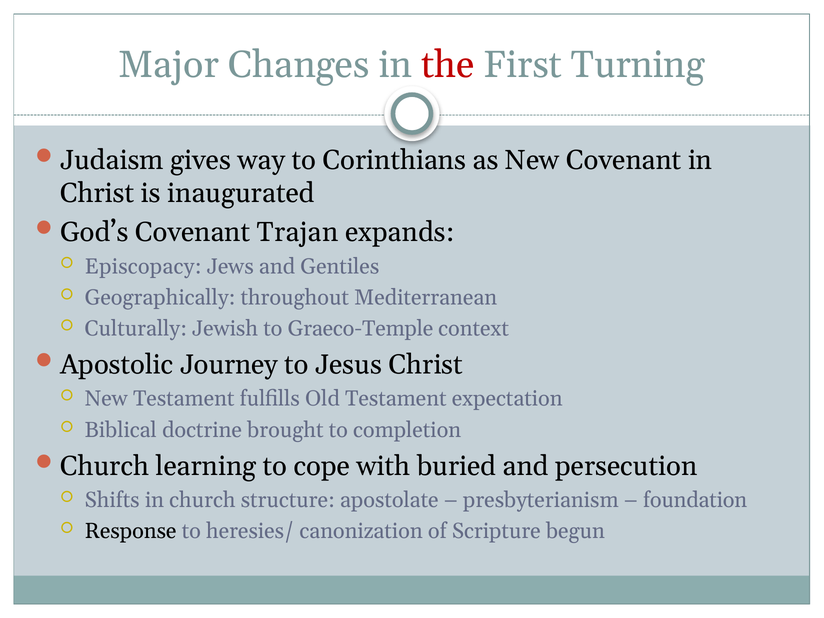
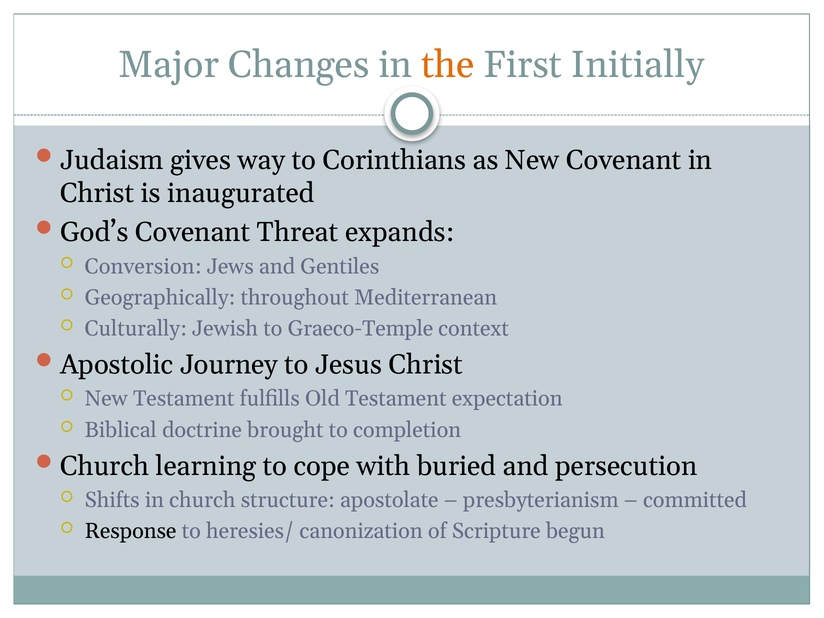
the colour: red -> orange (448, 65)
Turning: Turning -> Initially (638, 65)
Trajan: Trajan -> Threat (298, 232)
Episcopacy: Episcopacy -> Conversion (143, 266)
foundation: foundation -> committed (695, 500)
